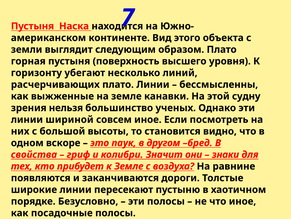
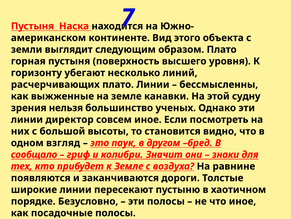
шириной: шириной -> директор (70, 119)
вскоре: вскоре -> взгляд (63, 142)
свойства: свойства -> сообщало (34, 154)
